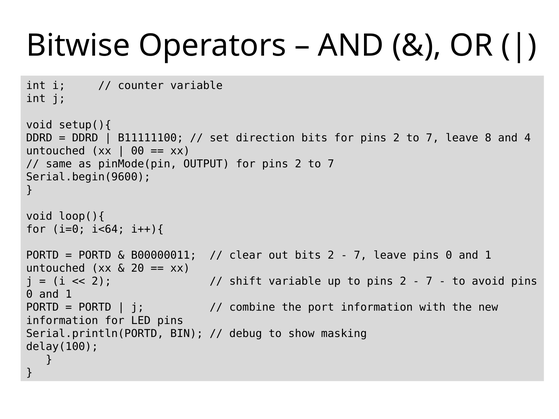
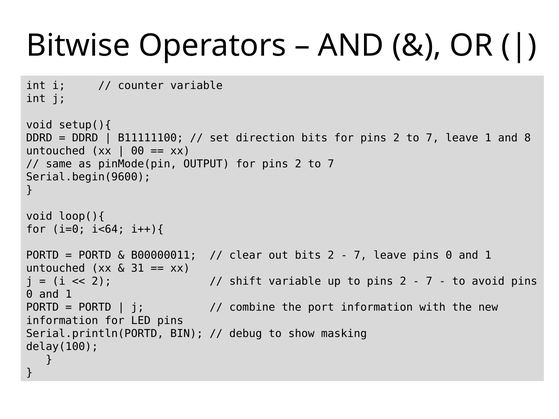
leave 8: 8 -> 1 (488, 138)
4: 4 -> 8 (528, 138)
20: 20 -> 31 (138, 268)
